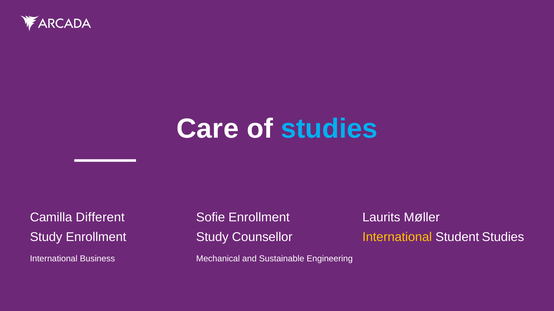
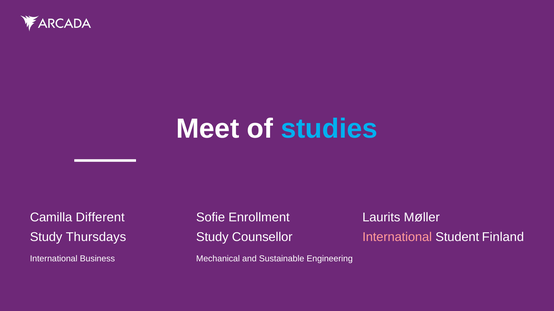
Care: Care -> Meet (208, 129)
Study Enrollment: Enrollment -> Thursdays (96, 237)
International colour: yellow -> pink (397, 237)
Student Studies: Studies -> Finland (503, 237)
